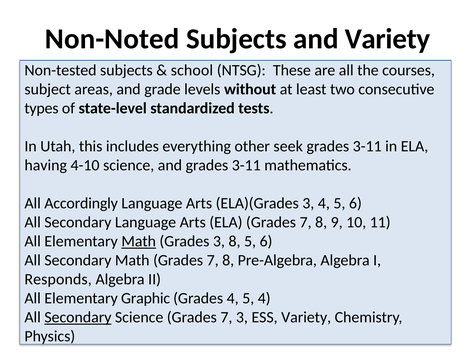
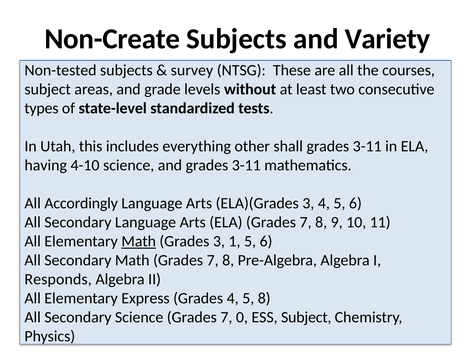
Non-Noted: Non-Noted -> Non-Create (112, 39)
school: school -> survey (192, 70)
seek: seek -> shall (288, 146)
3 8: 8 -> 1 (235, 241)
Graphic: Graphic -> Express (146, 298)
5 4: 4 -> 8 (264, 298)
Secondary underline: present -> none (78, 317)
7 3: 3 -> 0 (242, 317)
ESS Variety: Variety -> Subject (306, 317)
